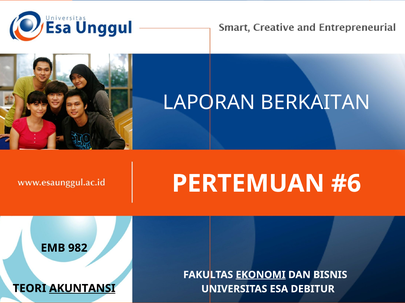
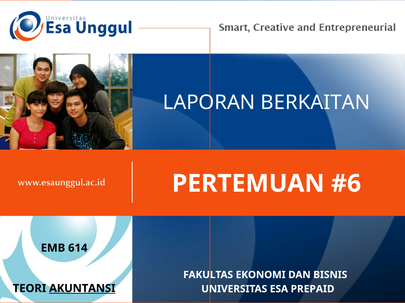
982: 982 -> 614 (78, 249)
EKONOMI underline: present -> none (261, 275)
DEBITUR: DEBITUR -> PREPAID (313, 290)
